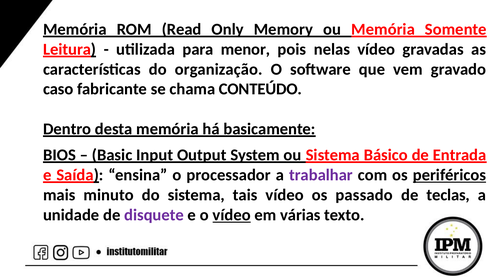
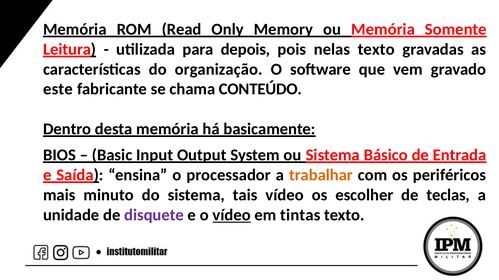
menor: menor -> depois (246, 49)
nelas vídeo: vídeo -> texto (376, 49)
caso: caso -> este (58, 89)
trabalhar colour: purple -> orange (321, 176)
periféricos underline: present -> none (449, 176)
passado: passado -> escolher (364, 195)
várias: várias -> tintas (300, 215)
